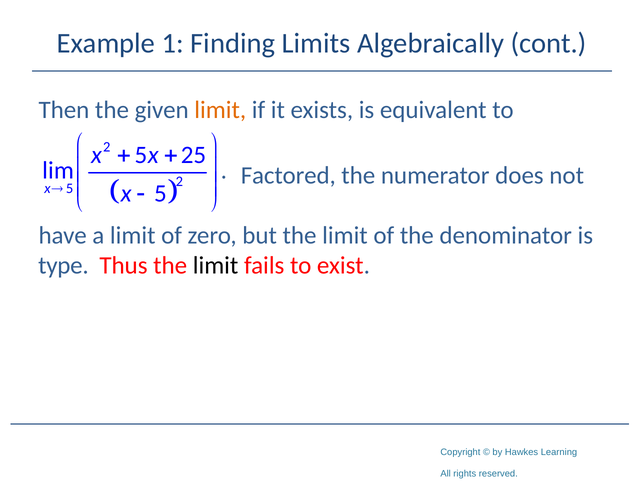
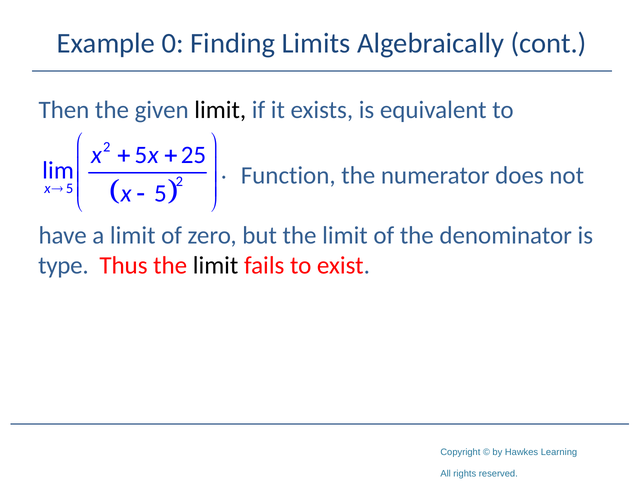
1: 1 -> 0 (173, 43)
limit colour: orange -> black (220, 110)
Factored: Factored -> Function (288, 175)
